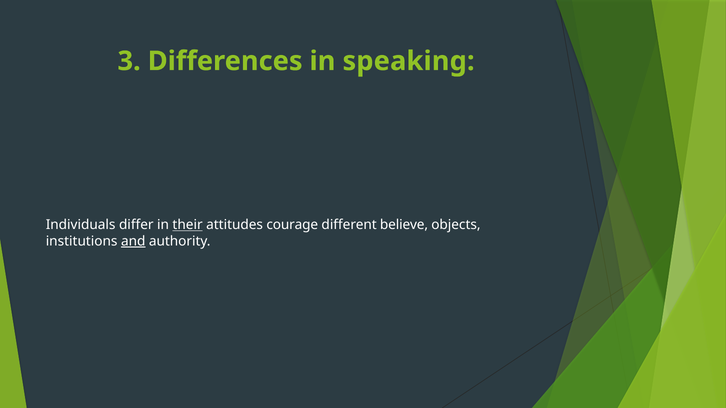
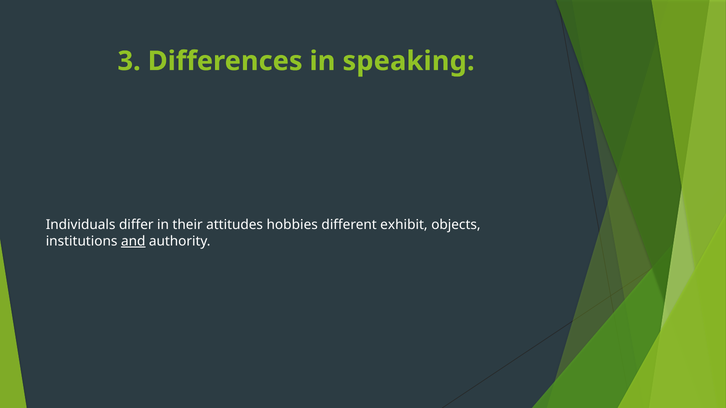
their underline: present -> none (188, 225)
courage: courage -> hobbies (292, 225)
believe: believe -> exhibit (404, 225)
